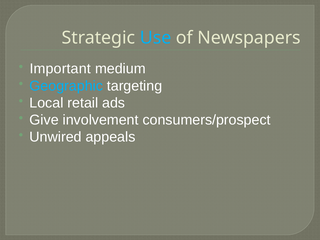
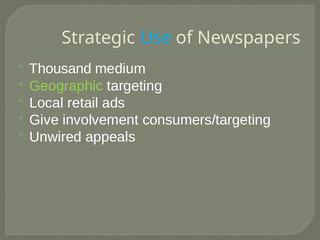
Important: Important -> Thousand (60, 69)
Geographic colour: light blue -> light green (66, 86)
consumers/prospect: consumers/prospect -> consumers/targeting (207, 120)
